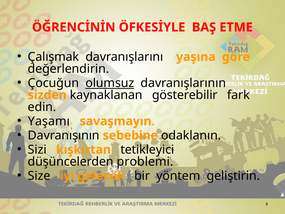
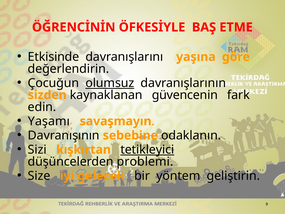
Çalışmak: Çalışmak -> Etkisinde (53, 57)
gösterebilir: gösterebilir -> güvencenin (185, 95)
tetikleyici underline: none -> present (147, 149)
